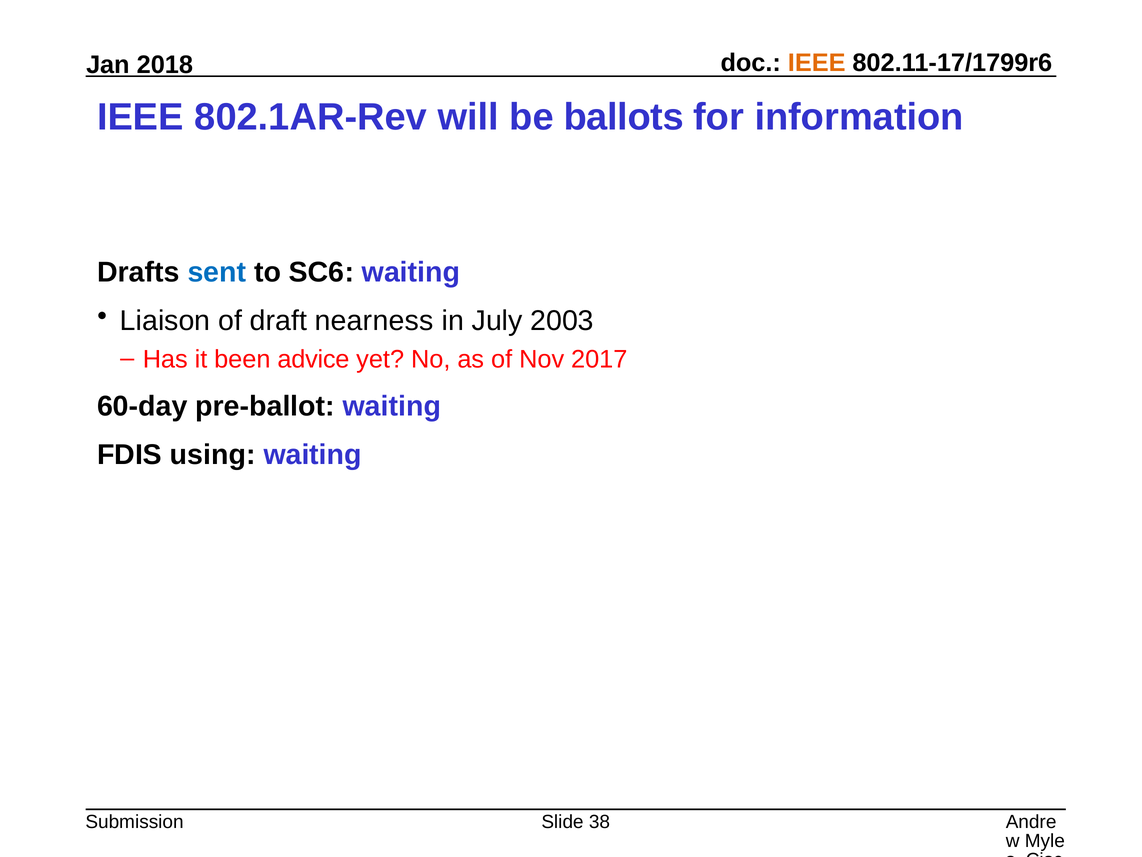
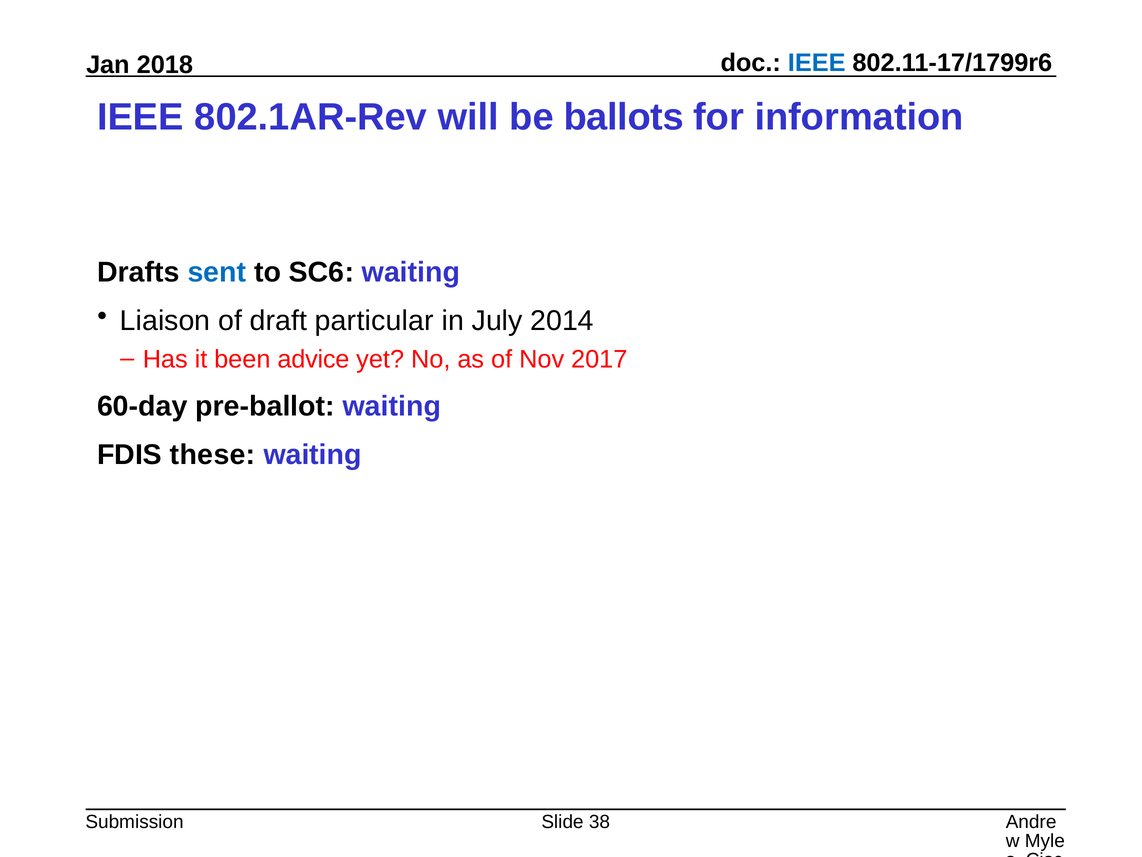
IEEE colour: orange -> blue (817, 63)
nearness: nearness -> particular (374, 321)
2003: 2003 -> 2014 (562, 321)
using: using -> these (213, 455)
